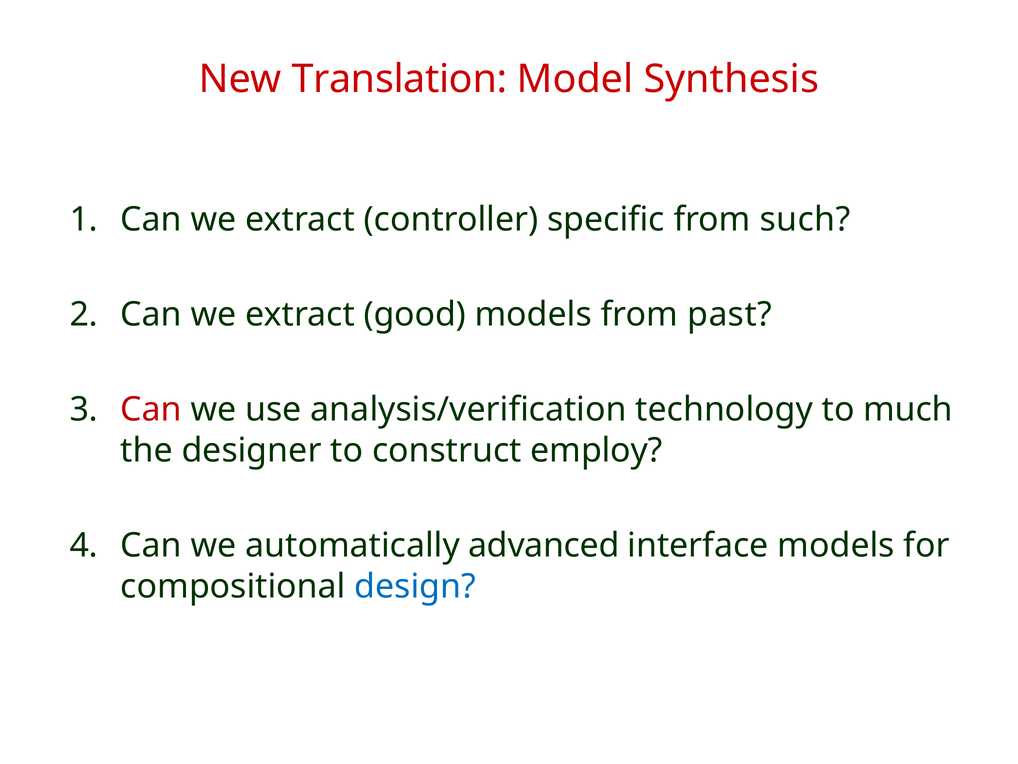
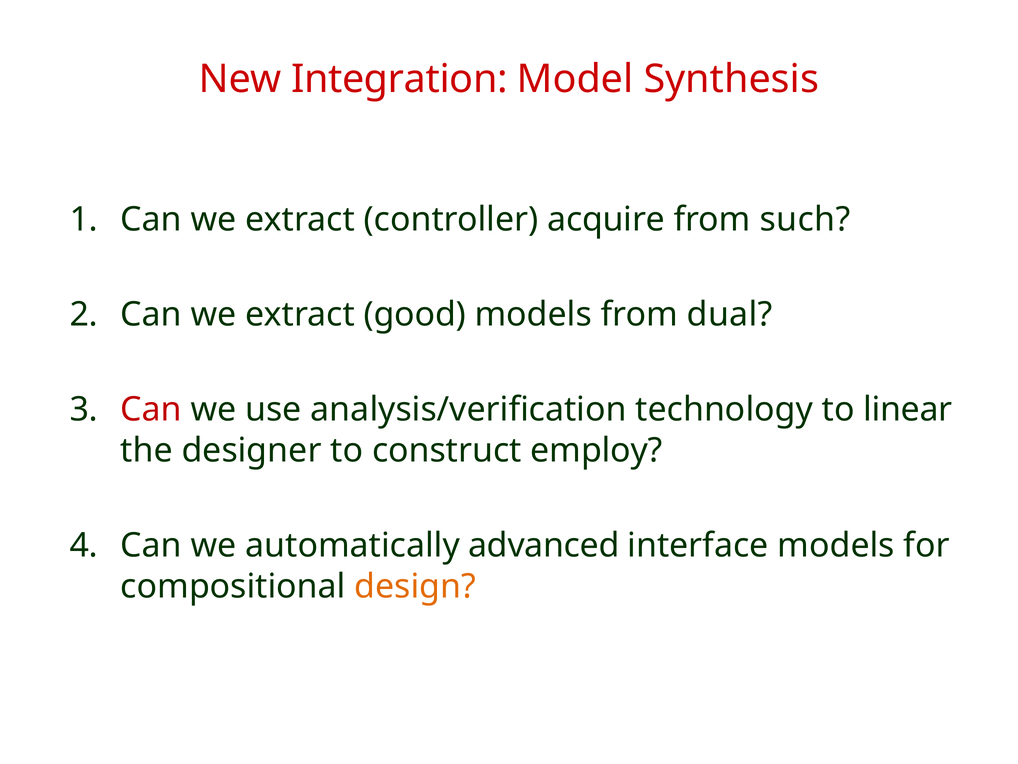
Translation: Translation -> Integration (399, 79)
specific: specific -> acquire (606, 220)
past: past -> dual (730, 315)
much: much -> linear (908, 410)
design colour: blue -> orange (415, 586)
